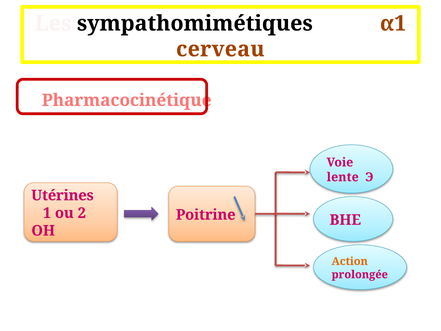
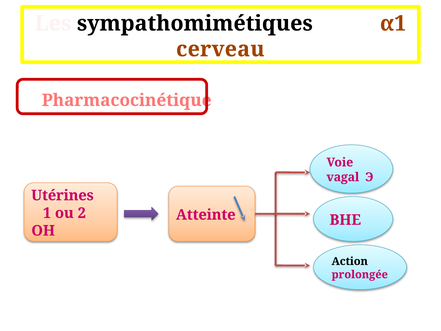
lente: lente -> vagal (343, 177)
Poitrine: Poitrine -> Atteinte (206, 215)
Action colour: orange -> black (350, 261)
